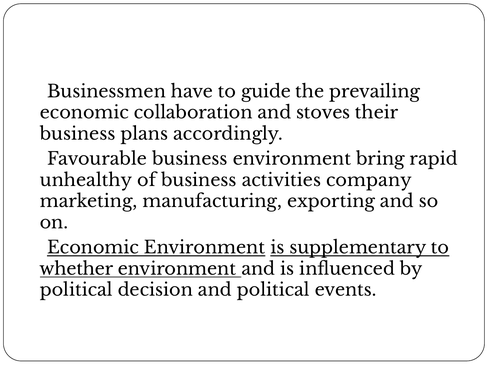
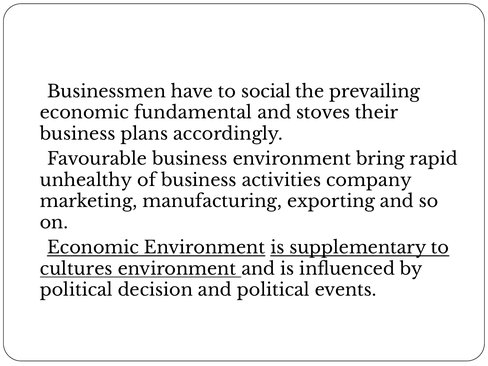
guide: guide -> social (266, 92)
collaboration: collaboration -> fundamental (193, 113)
whether: whether -> cultures (76, 269)
